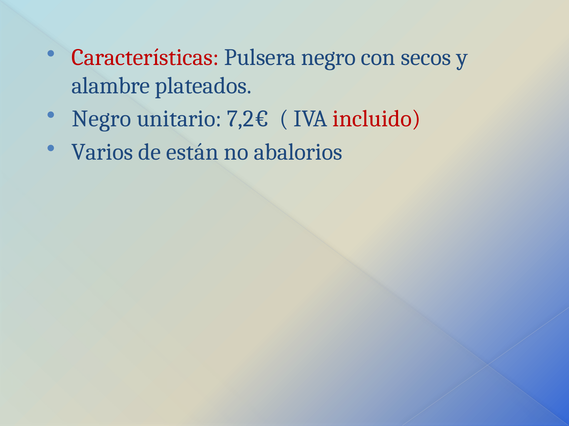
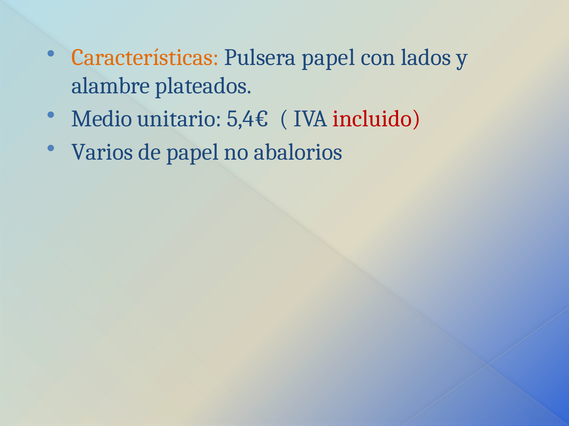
Características colour: red -> orange (145, 57)
Pulsera negro: negro -> papel (328, 57)
secos: secos -> lados (426, 57)
Negro: Negro -> Medio (102, 119)
7,2€: 7,2€ -> 5,4€ (248, 119)
de están: están -> papel (192, 152)
